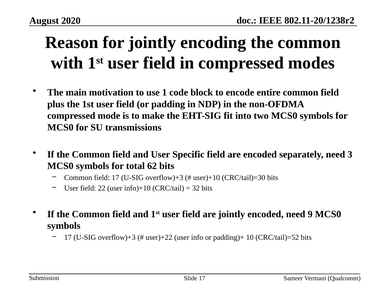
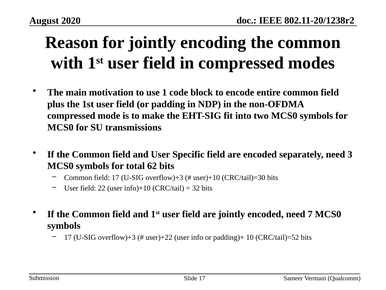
9: 9 -> 7 (310, 214)
